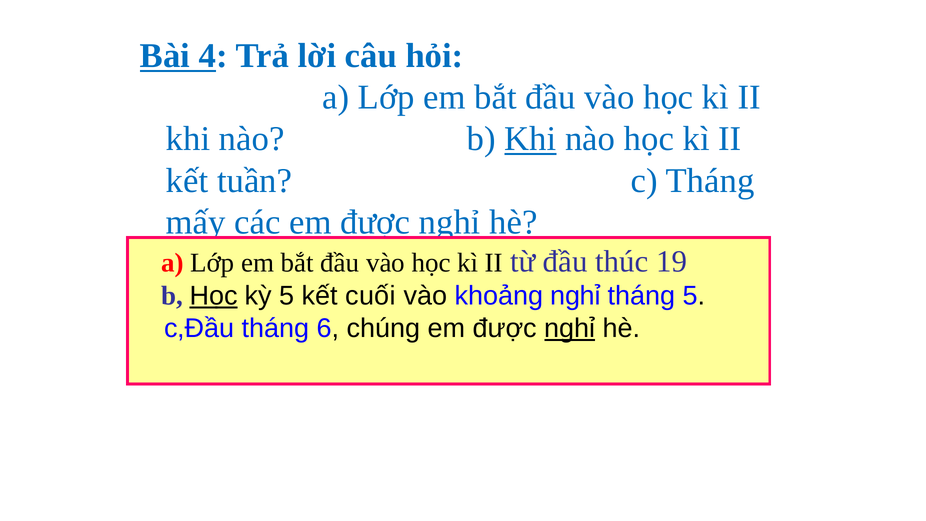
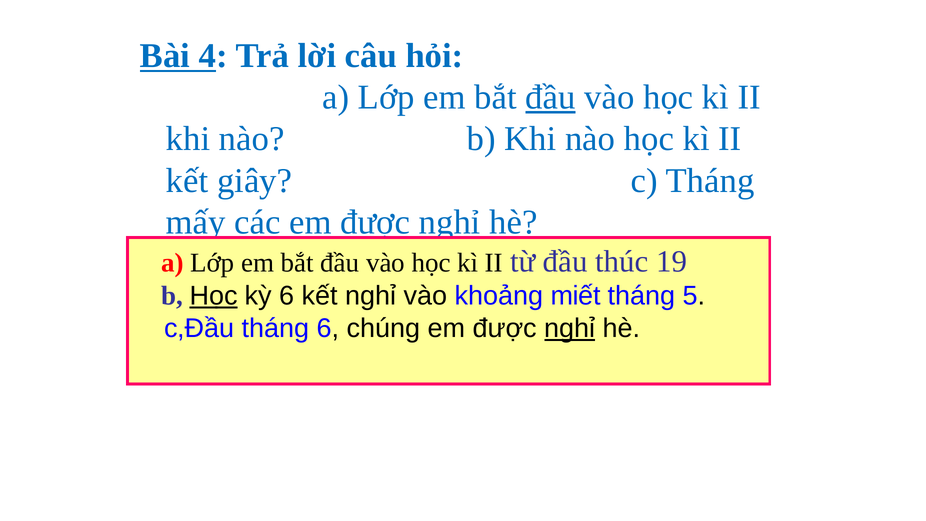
đầu underline: none -> present (551, 97)
Khi underline: present -> none (530, 139)
tuần: tuần -> giây (255, 181)
kỳ 5: 5 -> 6 (287, 296)
kết cuối: cuối -> nghỉ (371, 296)
khoảng nghỉ: nghỉ -> miết (576, 296)
